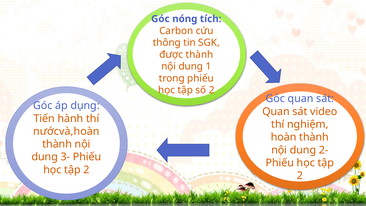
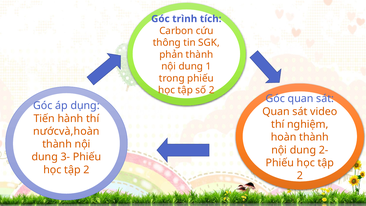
nóng: nóng -> trình (185, 19)
được: được -> phản (171, 54)
